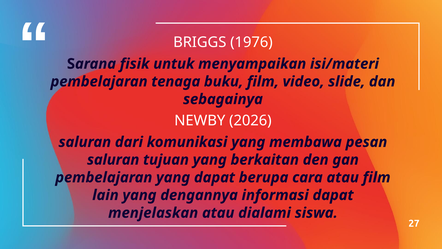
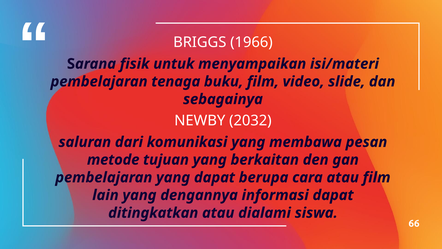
1976: 1976 -> 1966 (251, 42)
2026: 2026 -> 2032 (250, 120)
saluran: saluran -> metode (113, 160)
menjelaskan: menjelaskan -> ditingkatkan (153, 213)
27: 27 -> 66 (414, 223)
